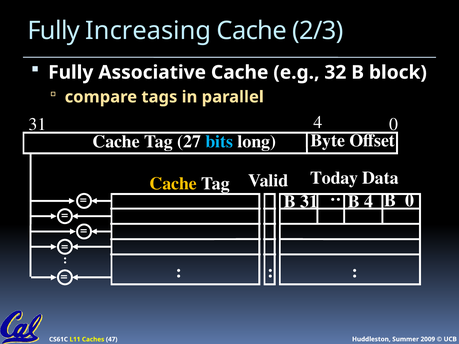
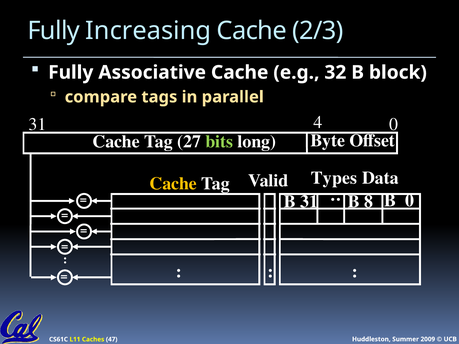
bits colour: light blue -> light green (219, 142)
Today: Today -> Types (334, 178)
B 4: 4 -> 8 (369, 202)
